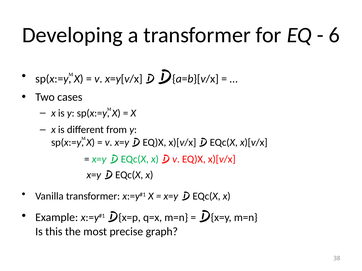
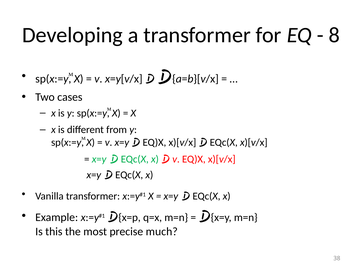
6: 6 -> 8 (334, 35)
graph: graph -> much (162, 232)
